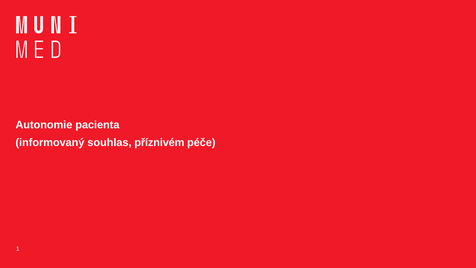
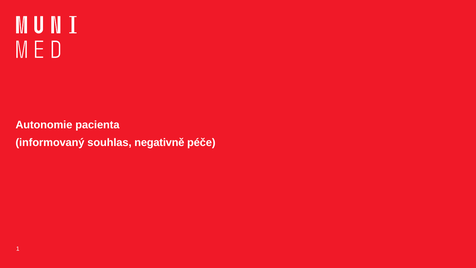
příznivém: příznivém -> negativně (159, 142)
